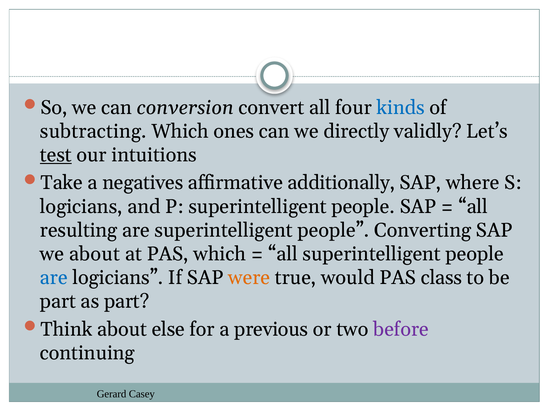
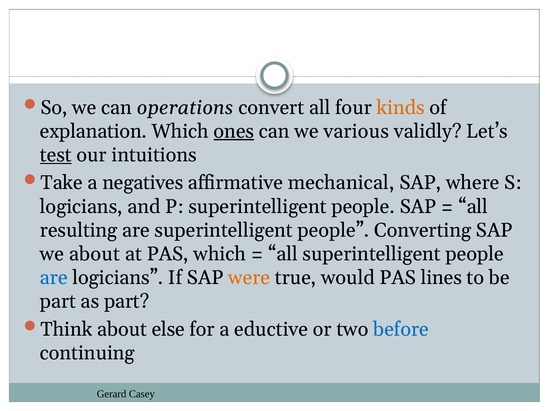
conversion: conversion -> operations (185, 108)
kinds colour: blue -> orange (401, 108)
subtracting: subtracting -> explanation (93, 131)
ones underline: none -> present (234, 131)
directly: directly -> various (356, 131)
additionally: additionally -> mechanical (341, 183)
class: class -> lines (441, 278)
previous: previous -> eductive (271, 330)
before colour: purple -> blue (401, 330)
